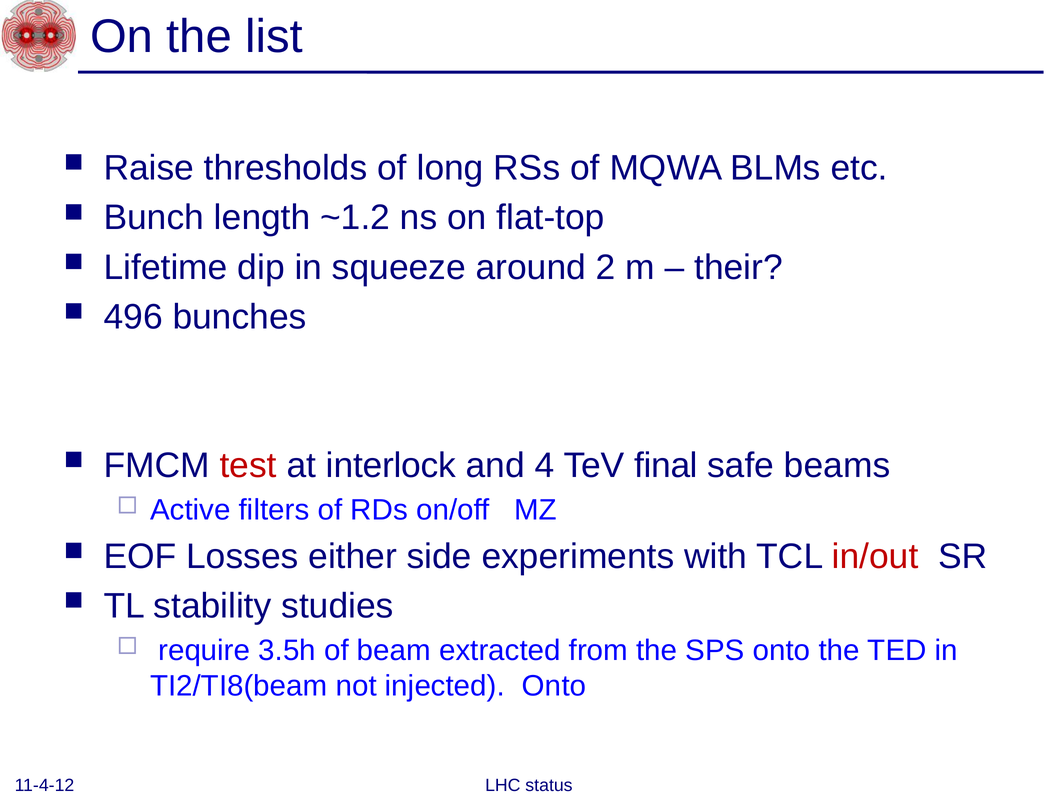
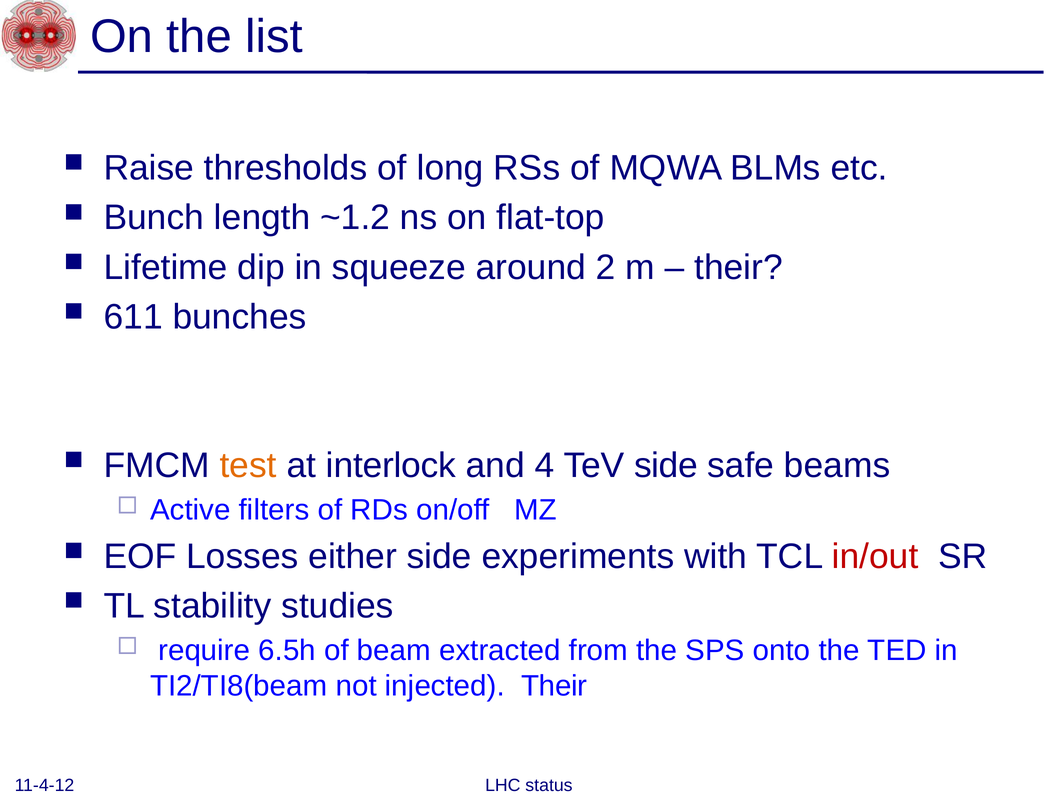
496: 496 -> 611 (133, 317)
test colour: red -> orange (248, 466)
TeV final: final -> side (666, 466)
3.5h: 3.5h -> 6.5h (287, 651)
injected Onto: Onto -> Their (554, 686)
